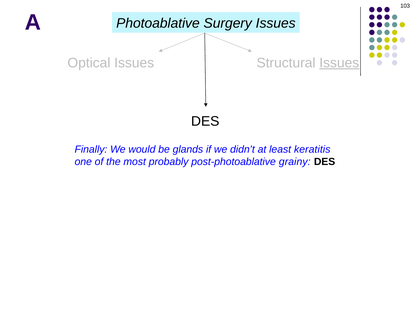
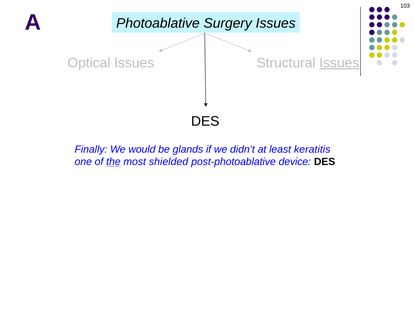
the underline: none -> present (113, 162)
probably: probably -> shielded (169, 162)
grainy: grainy -> device (295, 162)
